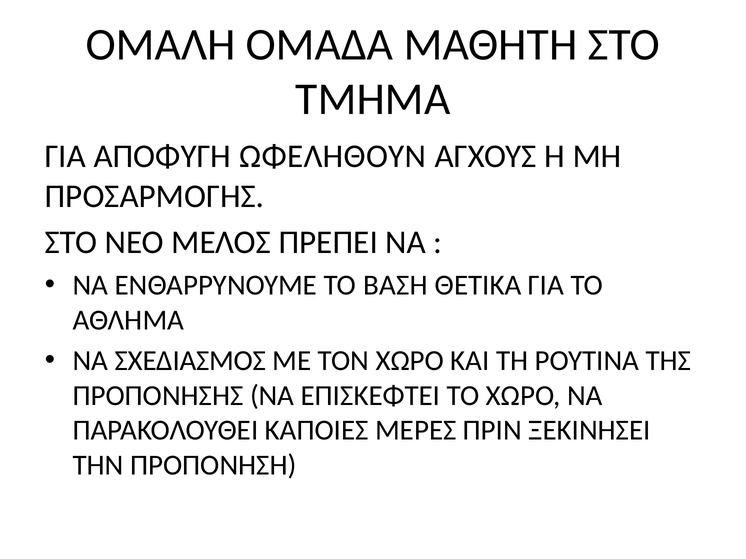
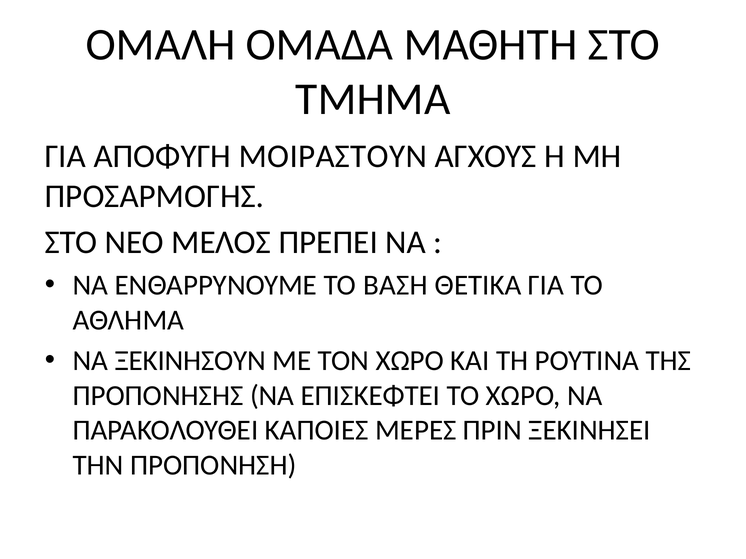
ΩΦΕΛΗΘΟΥΝ: ΩΦΕΛΗΘΟΥΝ -> ΜΟΙΡΑΣΤΟΥΝ (333, 156)
ΣΧΕΔΙΑΣΜΟΣ: ΣΧΕΔΙΑΣΜΟΣ -> ΞΕΚΙΝΗΣΟΥΝ (190, 361)
